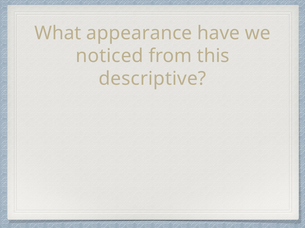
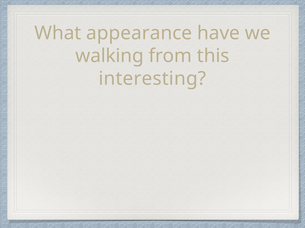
noticed: noticed -> walking (110, 56)
descriptive: descriptive -> interesting (152, 79)
